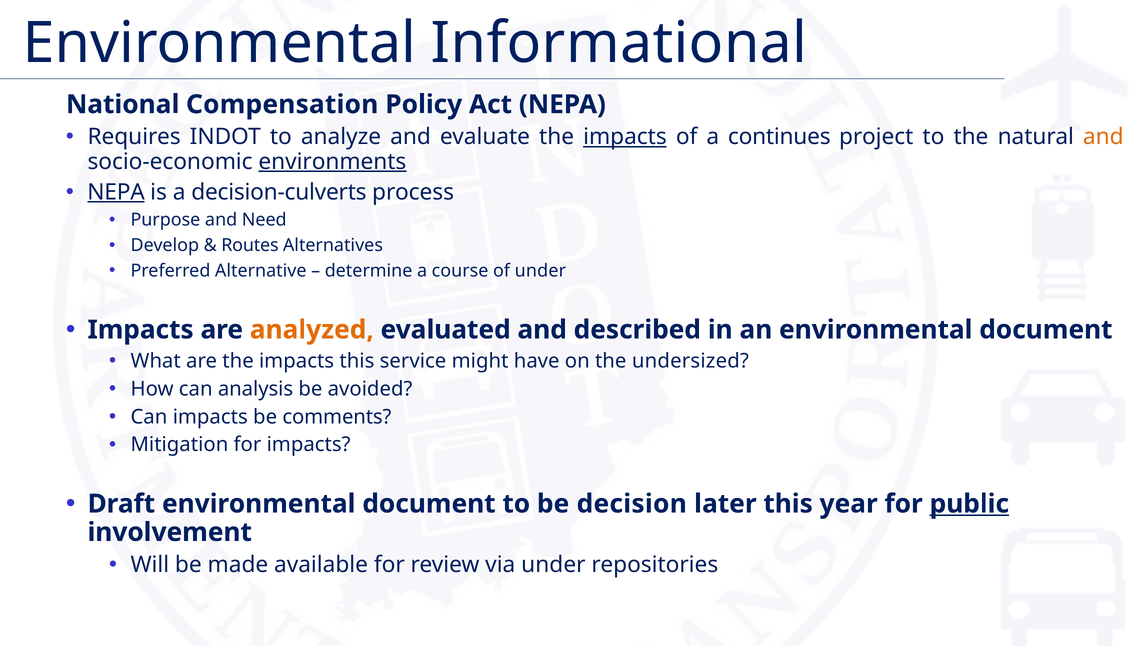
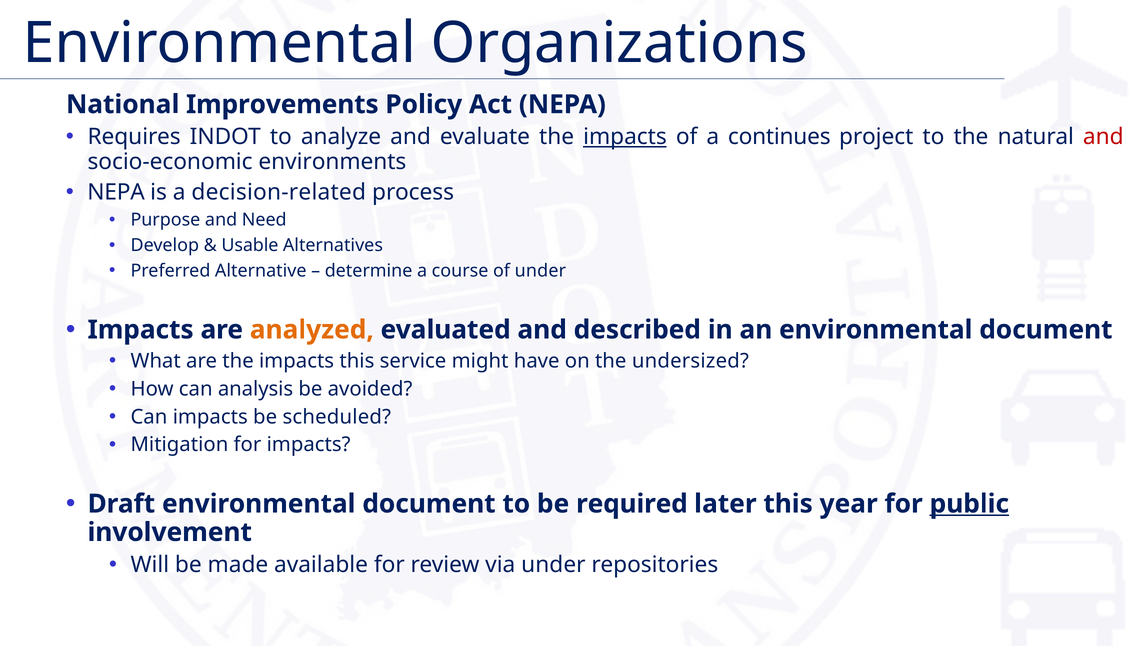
Informational: Informational -> Organizations (619, 43)
Compensation: Compensation -> Improvements (282, 104)
and colour: orange -> red (1103, 137)
environments underline: present -> none (332, 161)
NEPA underline: present -> none (116, 192)
decision-culverts: decision-culverts -> decision-related (279, 192)
Routes: Routes -> Usable (250, 245)
comments: comments -> scheduled (337, 417)
decision: decision -> required (632, 504)
